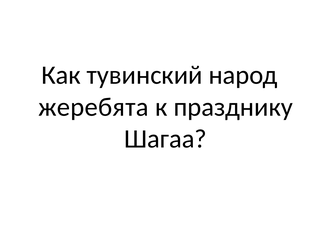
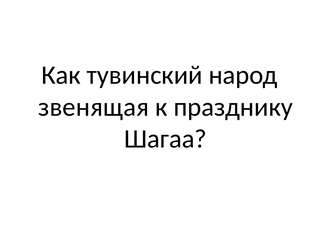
жеребята: жеребята -> звенящая (94, 107)
